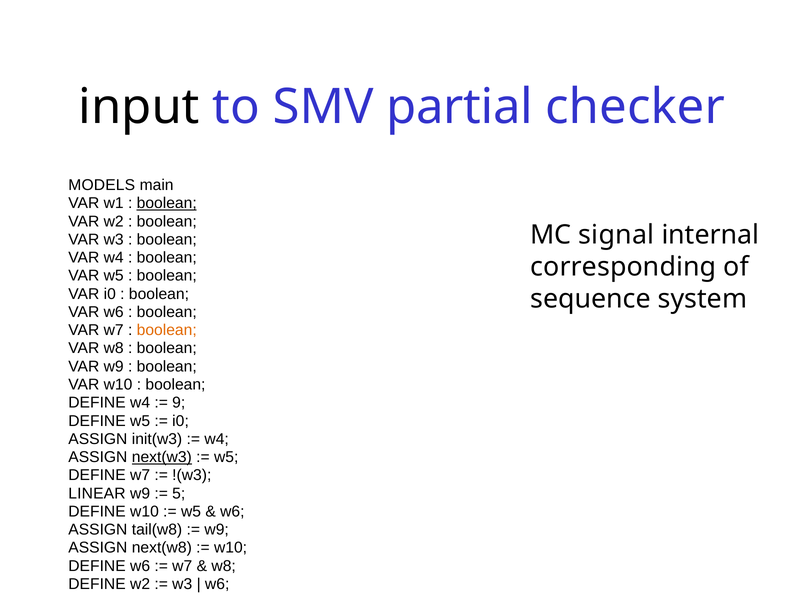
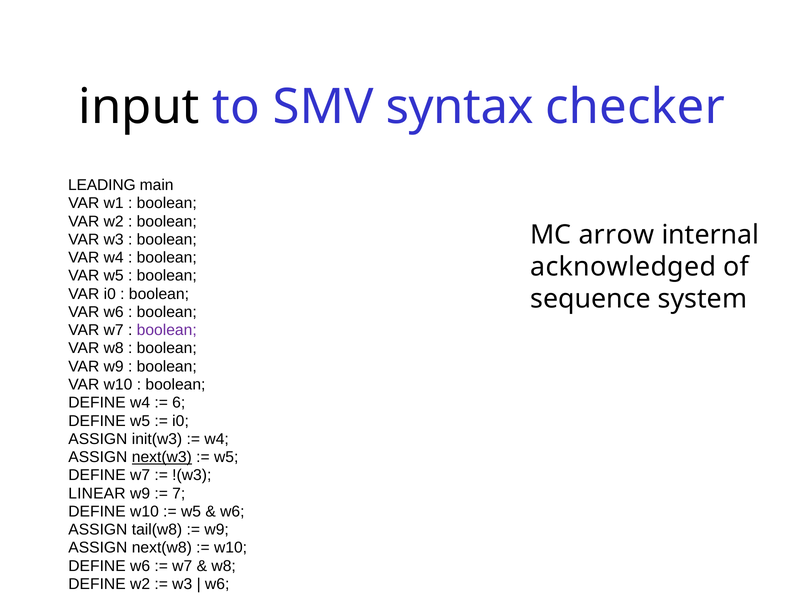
partial: partial -> syntax (460, 107)
MODELS: MODELS -> LEADING (102, 185)
boolean underline: present -> none (167, 203)
signal: signal -> arrow (616, 235)
corresponding: corresponding -> acknowledged (623, 267)
boolean colour: orange -> purple (167, 330)
9: 9 -> 6 (179, 403)
5: 5 -> 7 (179, 493)
